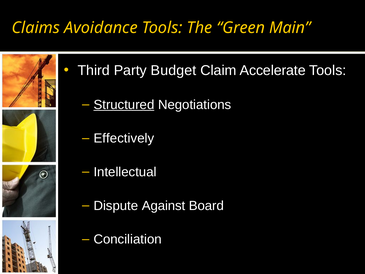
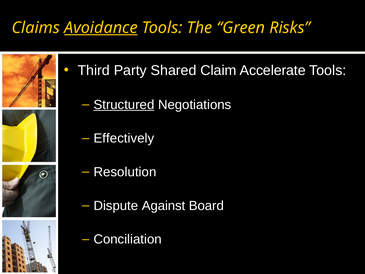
Avoidance underline: none -> present (101, 28)
Main: Main -> Risks (290, 28)
Budget: Budget -> Shared (174, 70)
Intellectual: Intellectual -> Resolution (125, 172)
